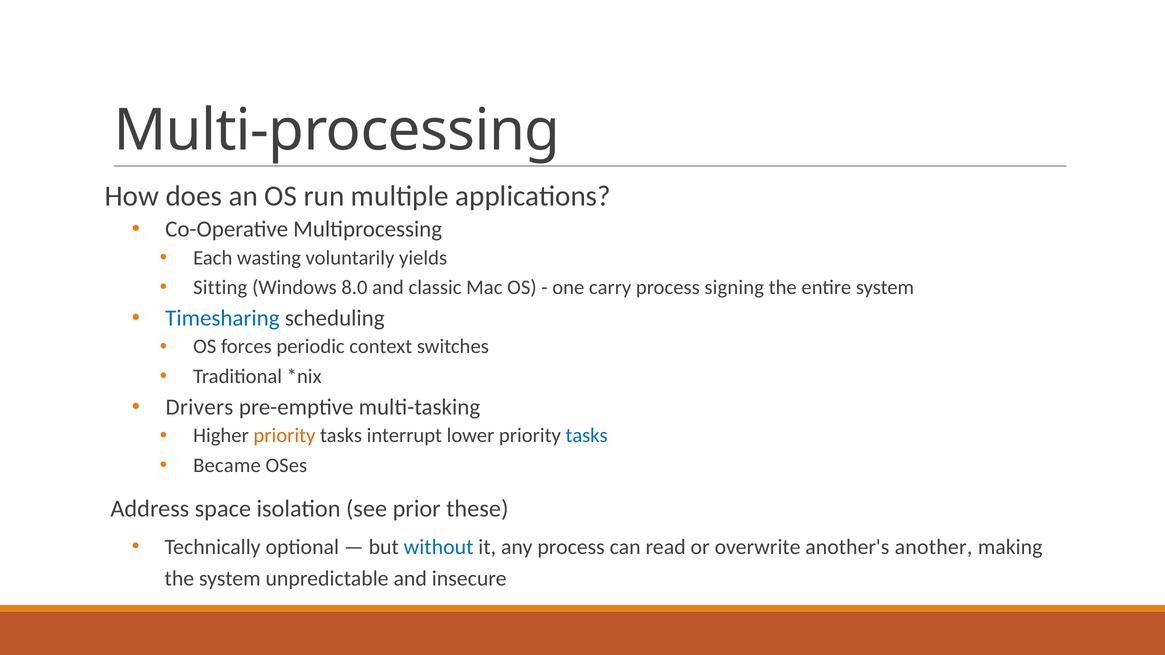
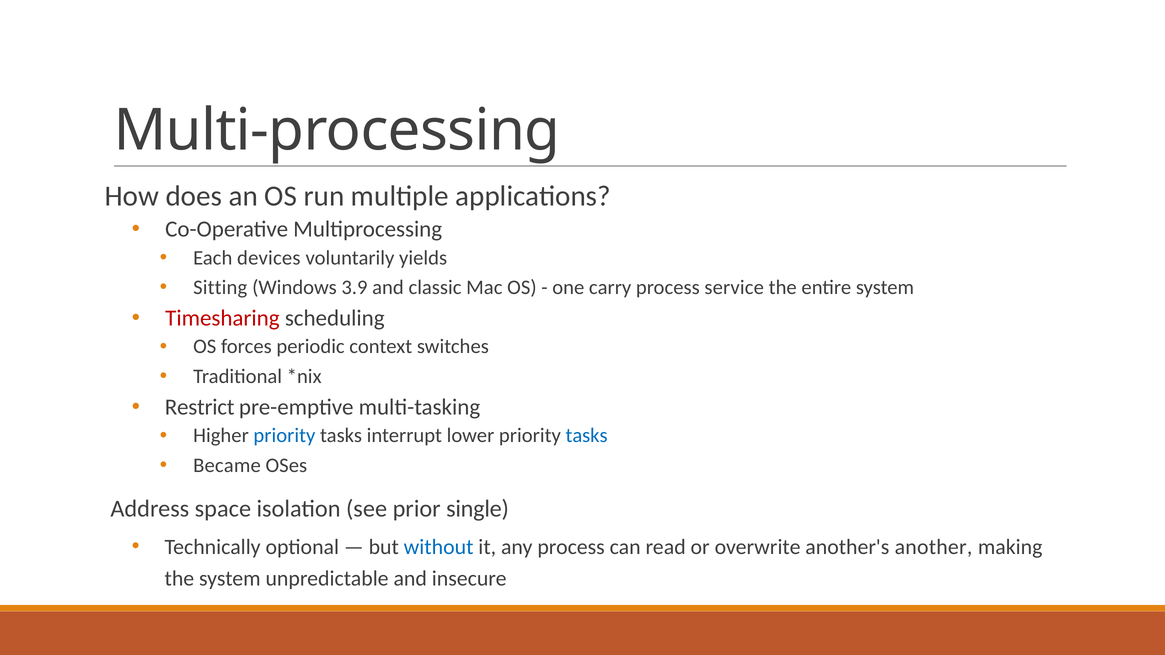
wasting: wasting -> devices (269, 258)
8.0: 8.0 -> 3.9 (354, 287)
signing: signing -> service (734, 287)
Timesharing colour: blue -> red (222, 318)
Drivers: Drivers -> Restrict (200, 407)
priority colour: orange -> blue (284, 436)
these: these -> single (478, 509)
